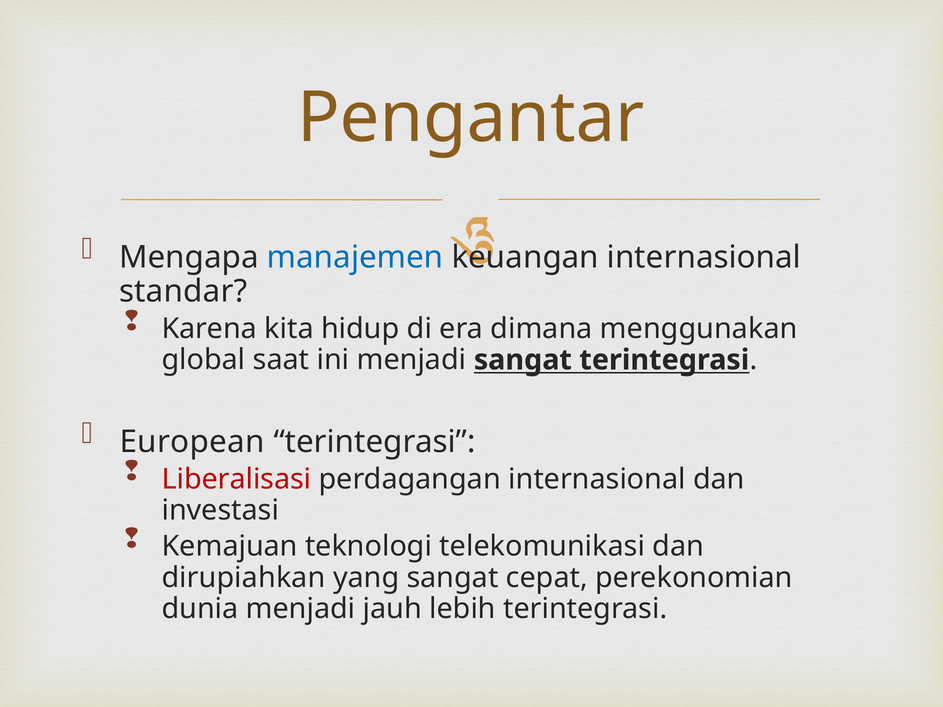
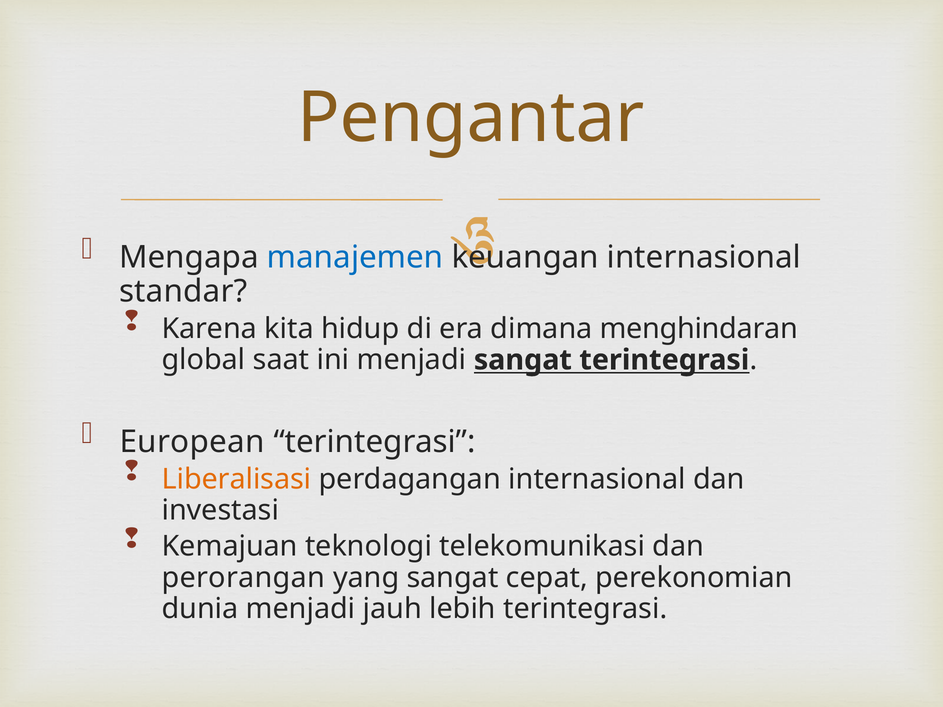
menggunakan: menggunakan -> menghindaran (699, 329)
Liberalisasi colour: red -> orange (237, 479)
dirupiahkan: dirupiahkan -> perorangan (243, 578)
